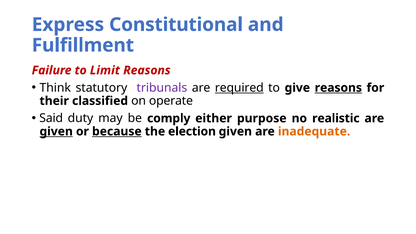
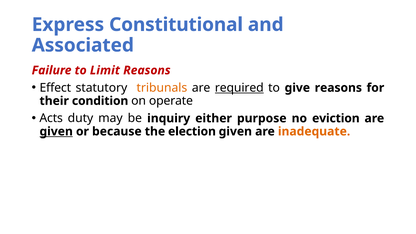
Fulfillment: Fulfillment -> Associated (83, 45)
Think: Think -> Effect (55, 88)
tribunals colour: purple -> orange (162, 88)
reasons underline: present -> none (338, 88)
classified: classified -> condition (100, 101)
Said: Said -> Acts (51, 118)
comply: comply -> inquiry (169, 118)
realistic: realistic -> eviction (336, 118)
because underline: present -> none (117, 131)
